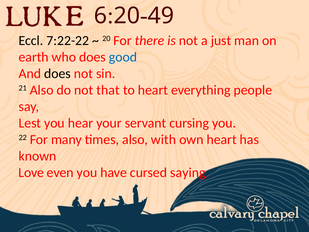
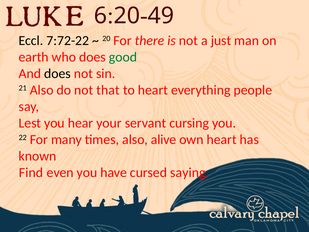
7:22-22: 7:22-22 -> 7:72-22 (68, 41)
good colour: blue -> green (123, 57)
with: with -> alive (164, 140)
Love: Love -> Find (31, 173)
